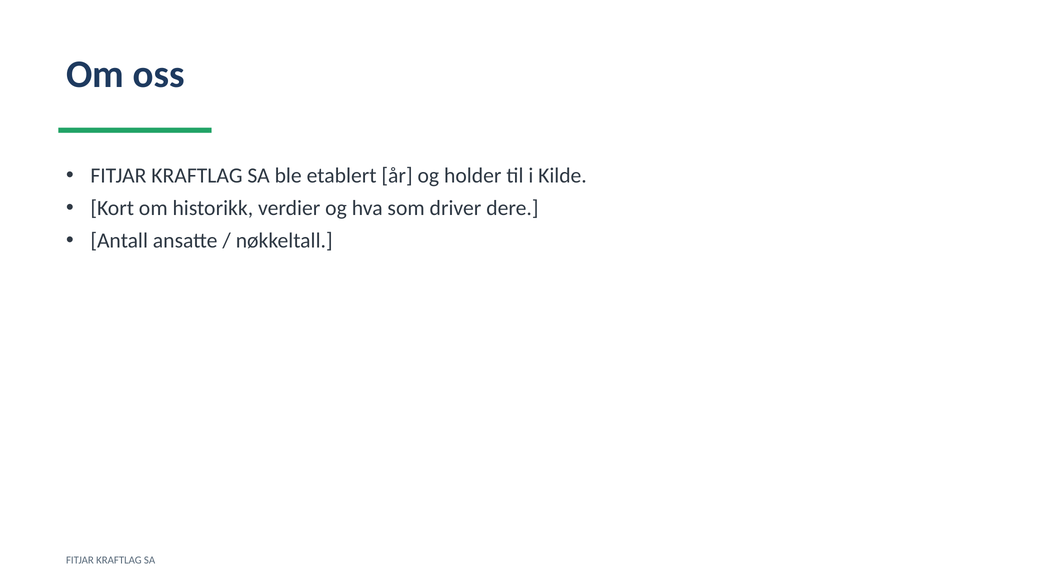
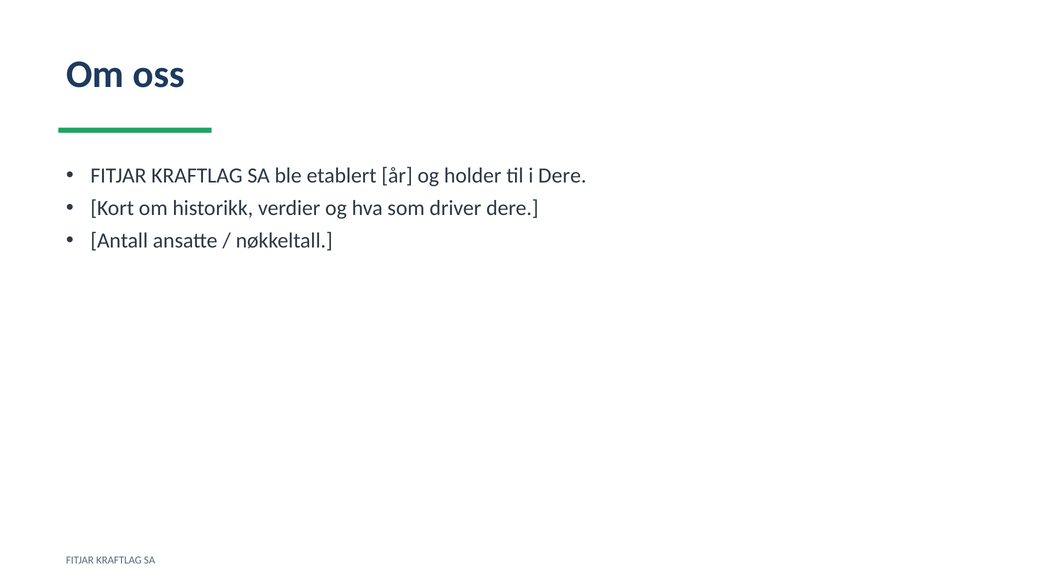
i Kilde: Kilde -> Dere (562, 176)
